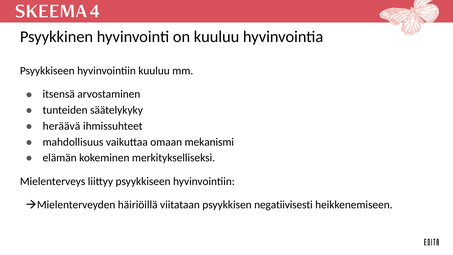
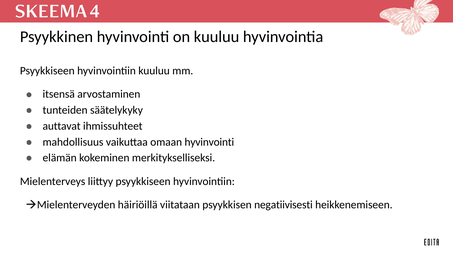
heräävä: heräävä -> auttavat (62, 126)
omaan mekanismi: mekanismi -> hyvinvointi (209, 142)
